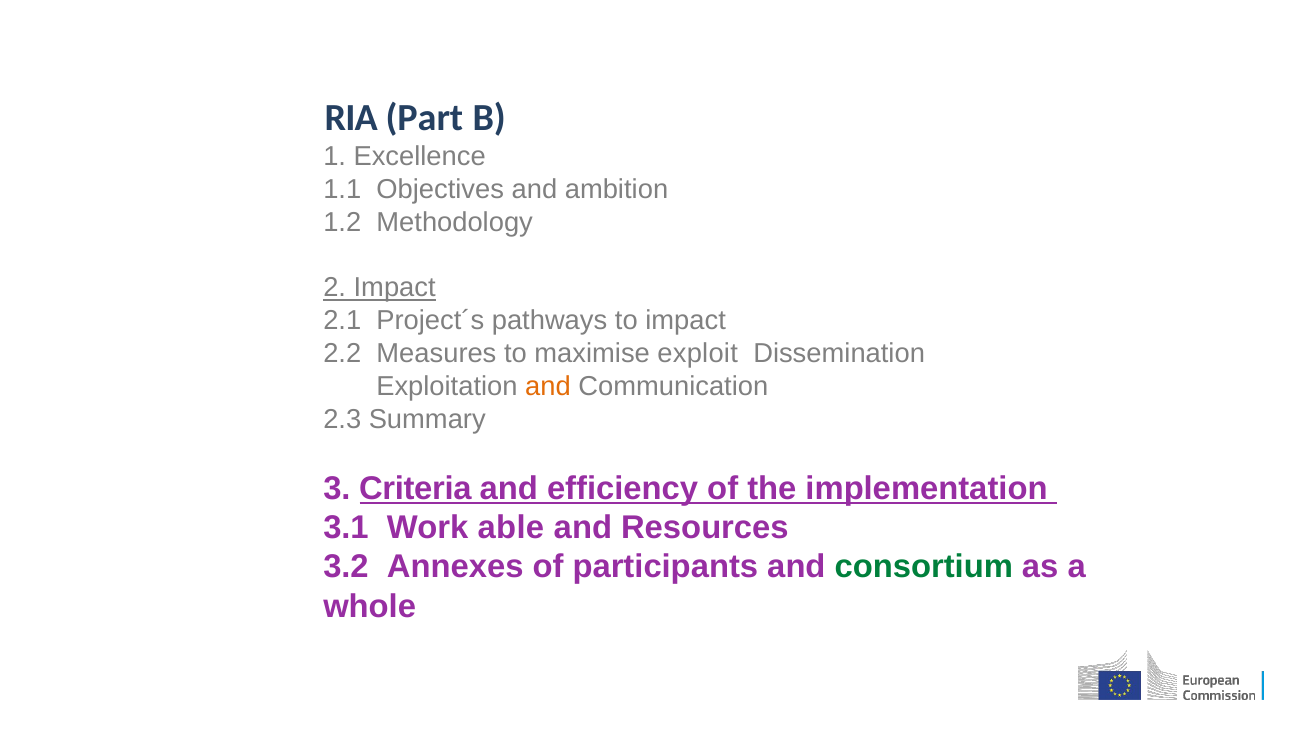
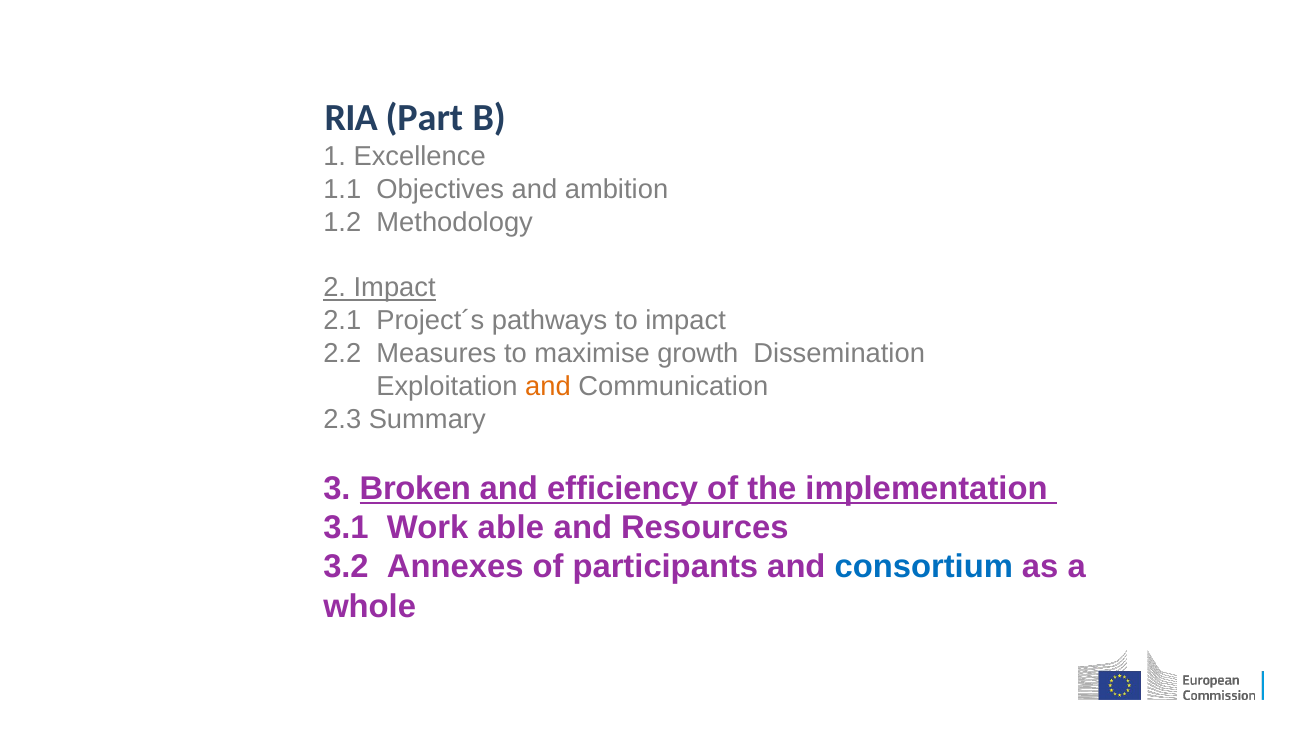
exploit: exploit -> growth (698, 353)
Criteria: Criteria -> Broken (415, 488)
consortium colour: green -> blue (924, 567)
